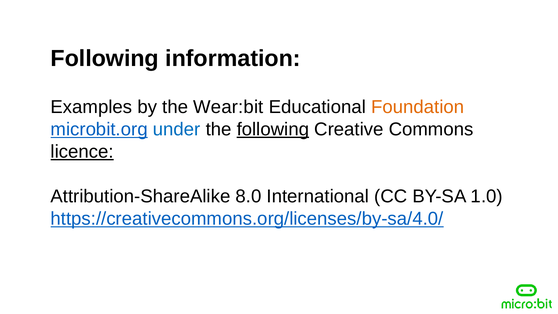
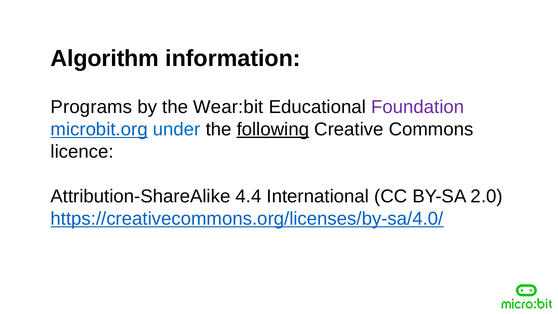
Following: Following -> Algorithm (105, 58)
Examples: Examples -> Programs (91, 107)
Foundation colour: orange -> purple (418, 107)
licence underline: present -> none (82, 152)
8.0: 8.0 -> 4.4 (248, 196)
1.0: 1.0 -> 2.0 (487, 196)
